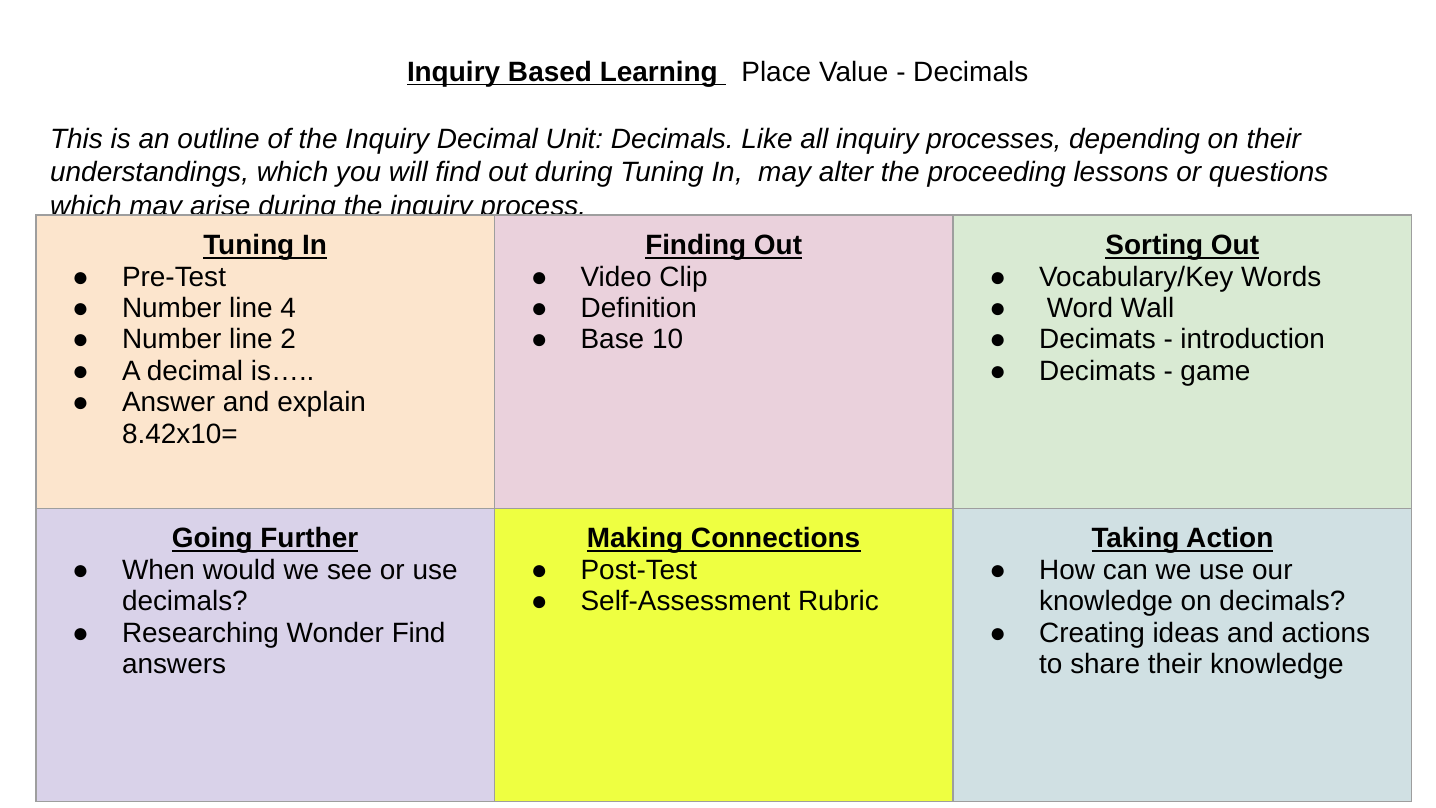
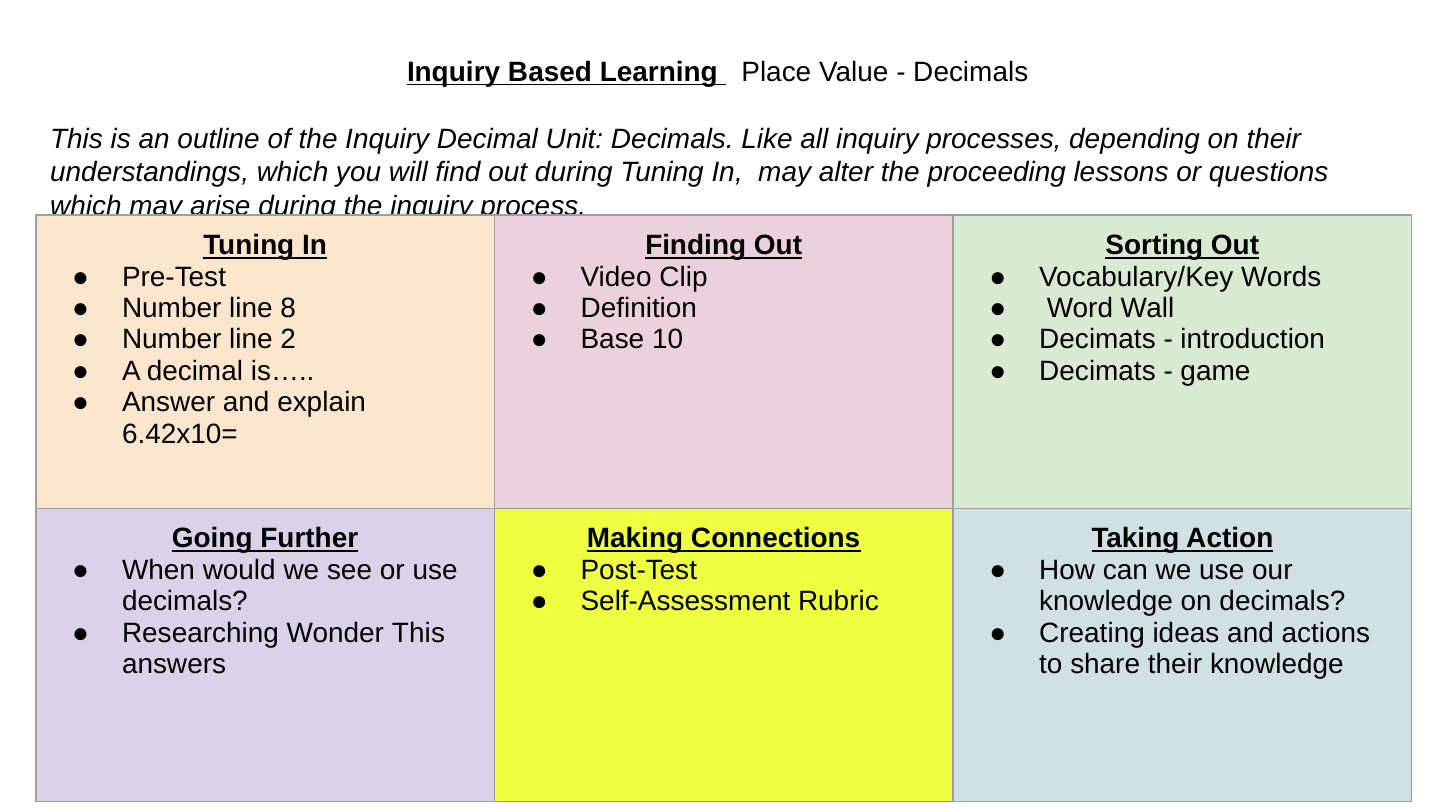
4: 4 -> 8 (288, 308)
8.42x10=: 8.42x10= -> 6.42x10= (180, 434)
Wonder Find: Find -> This (418, 633)
